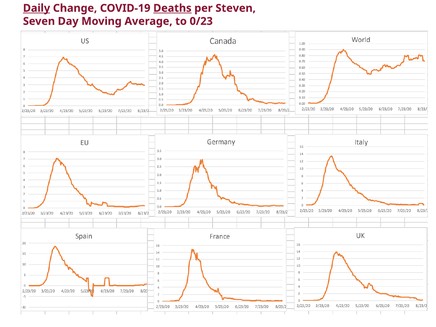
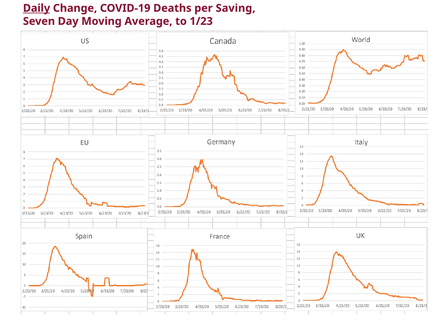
Deaths underline: present -> none (172, 8)
Steven: Steven -> Saving (236, 8)
0/23: 0/23 -> 1/23 (201, 21)
